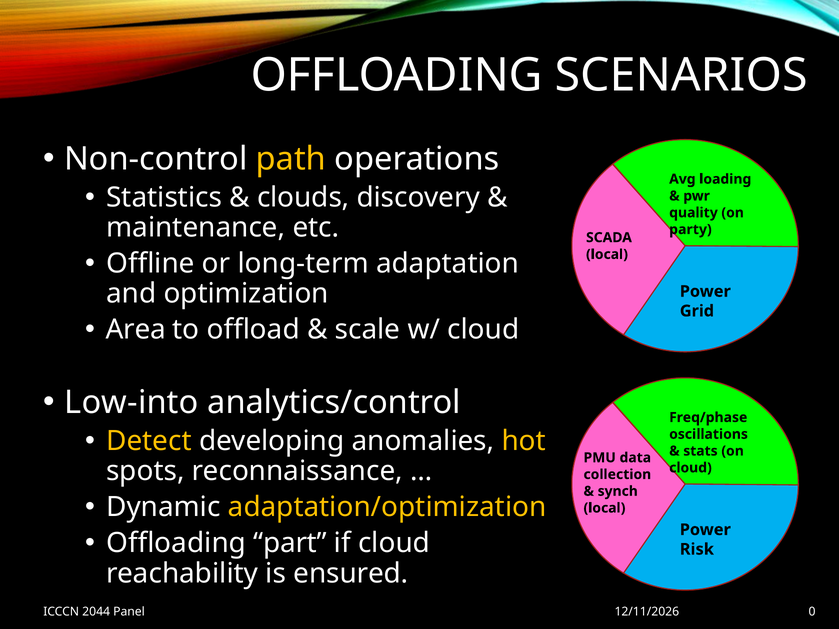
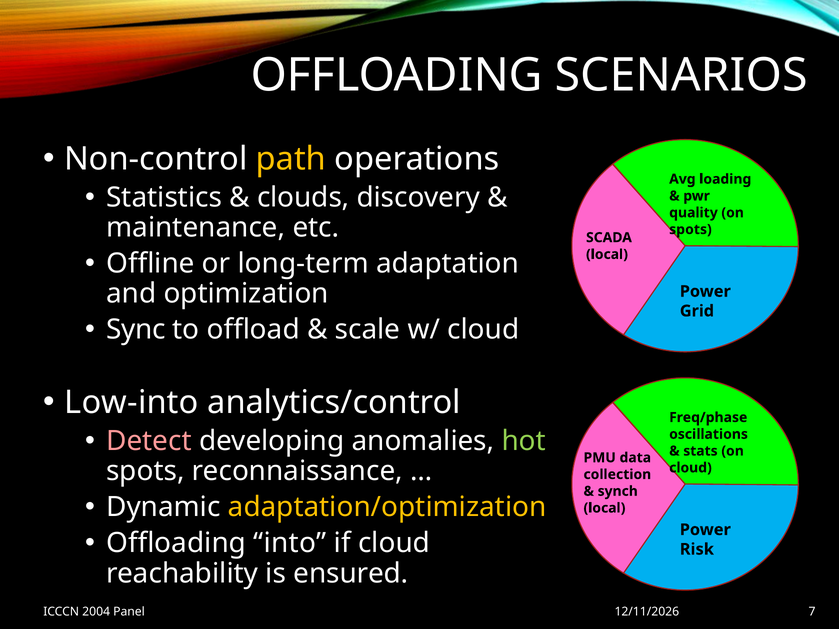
party: party -> spots (690, 230)
Area: Area -> Sync (136, 330)
Detect colour: yellow -> pink (149, 441)
hot colour: yellow -> light green (524, 441)
part: part -> into (290, 543)
2044: 2044 -> 2004 (96, 612)
0: 0 -> 7 (812, 612)
